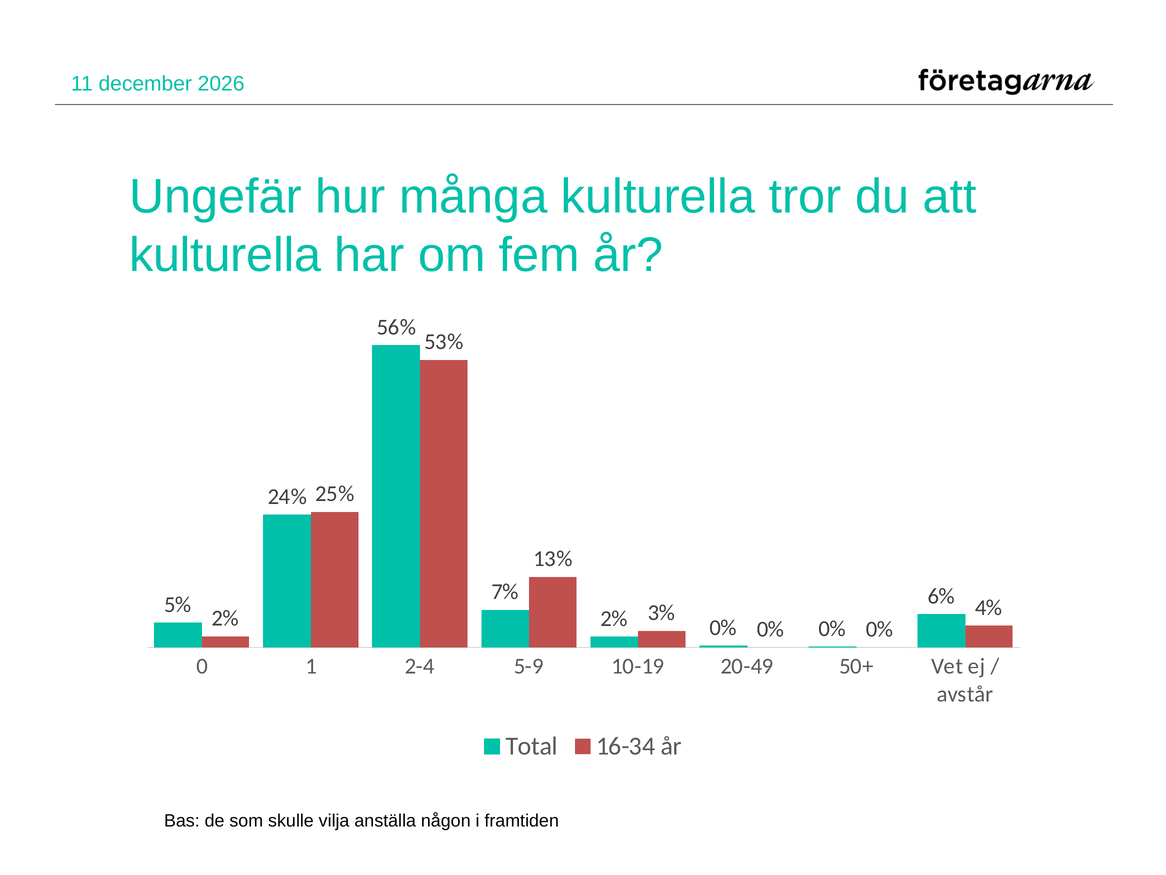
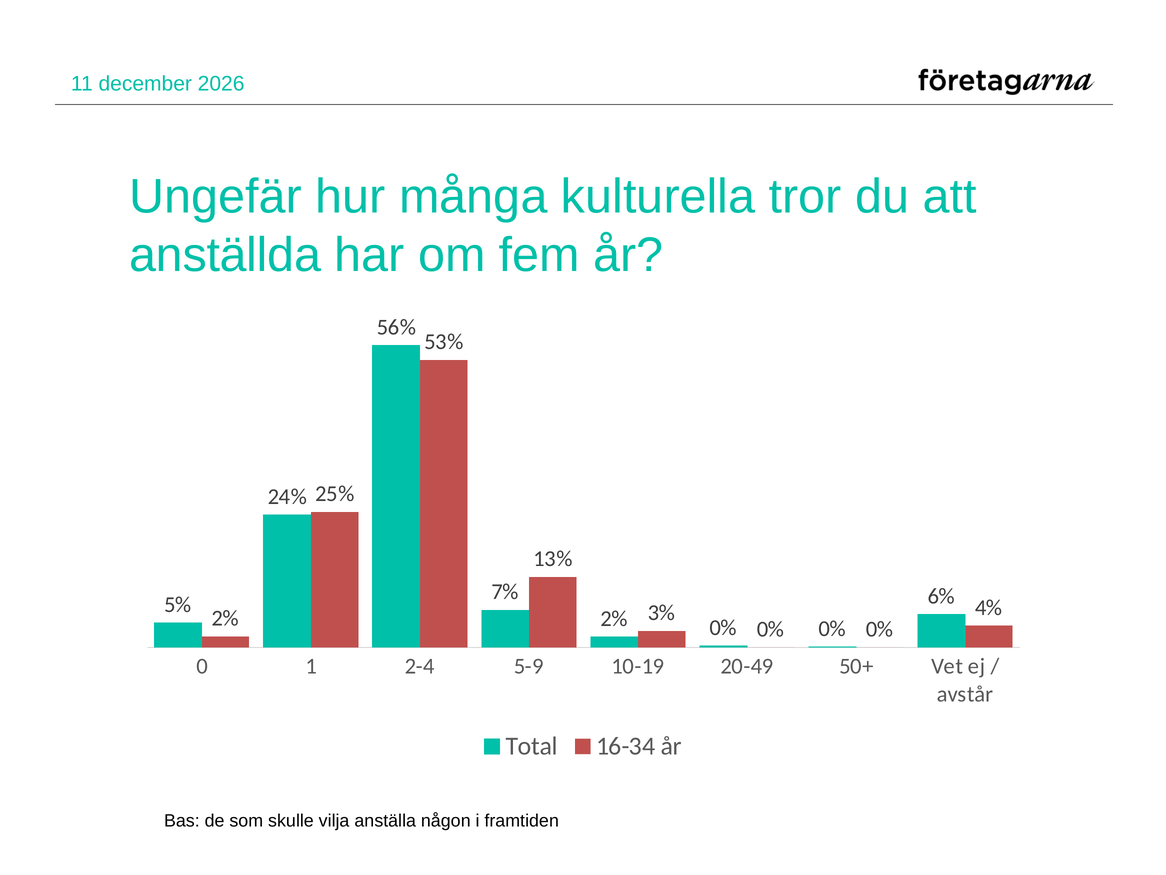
kulturella: kulturella -> anställda (225, 255)
